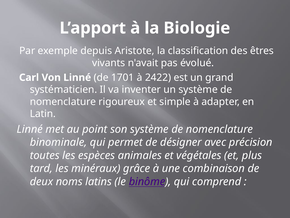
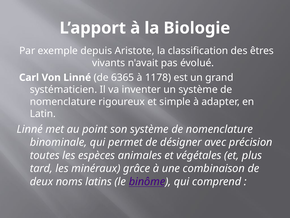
1701: 1701 -> 6365 (123, 77)
2422: 2422 -> 1178 (158, 77)
